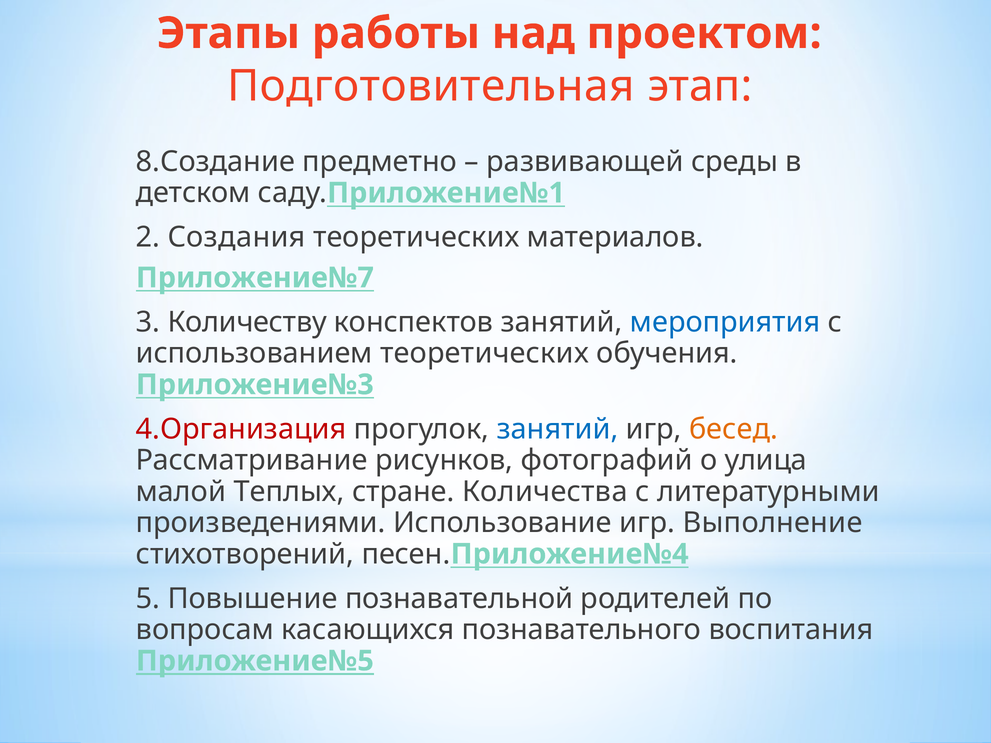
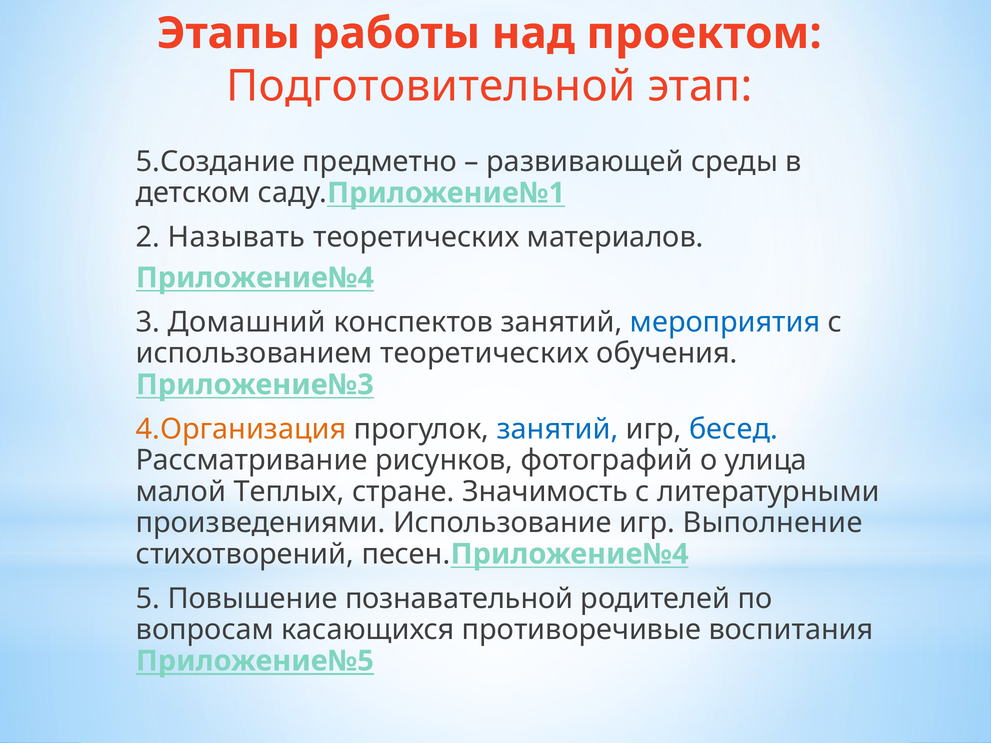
Подготовительная: Подготовительная -> Подготовительной (431, 86)
8.Создание: 8.Создание -> 5.Создание (215, 162)
Создания: Создания -> Называть (237, 238)
Приложение№7: Приложение№7 -> Приложение№4 (255, 278)
Количеству: Количеству -> Домашний (247, 322)
4.Организация colour: red -> orange (241, 429)
бесед colour: orange -> blue (734, 429)
Количества: Количества -> Значимость (545, 492)
познавательного: познавательного -> противоречивые (581, 630)
